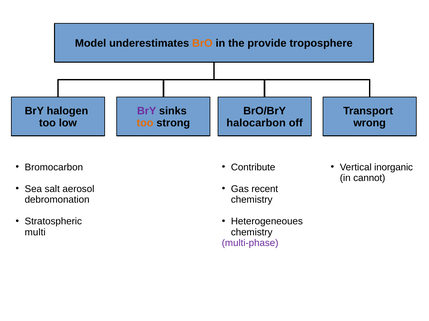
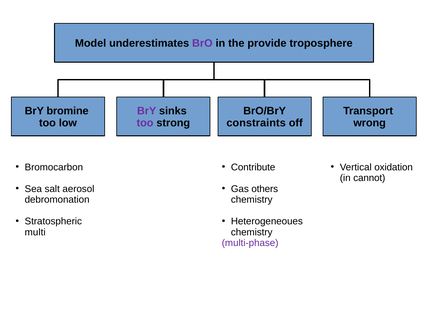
BrO colour: orange -> purple (202, 43)
halogen: halogen -> bromine (68, 111)
too colour: orange -> purple (145, 123)
halocarbon: halocarbon -> constraints (256, 123)
inorganic: inorganic -> oxidation (394, 168)
recent: recent -> others (265, 189)
